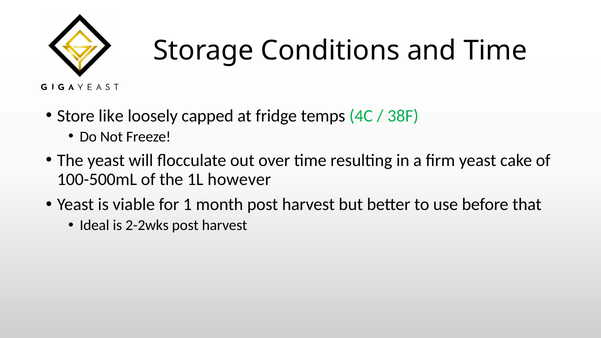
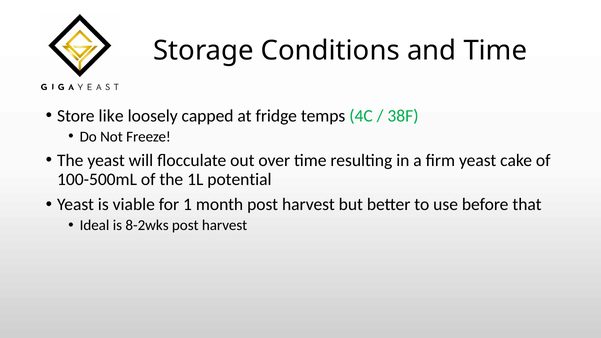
however: however -> potential (239, 179)
2-2wks: 2-2wks -> 8-2wks (147, 225)
